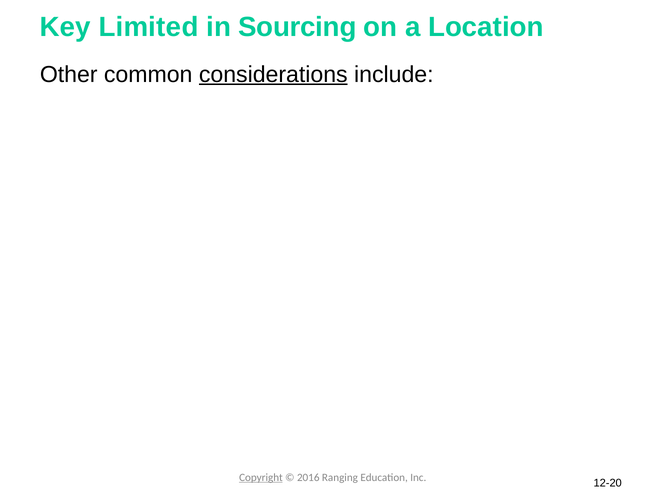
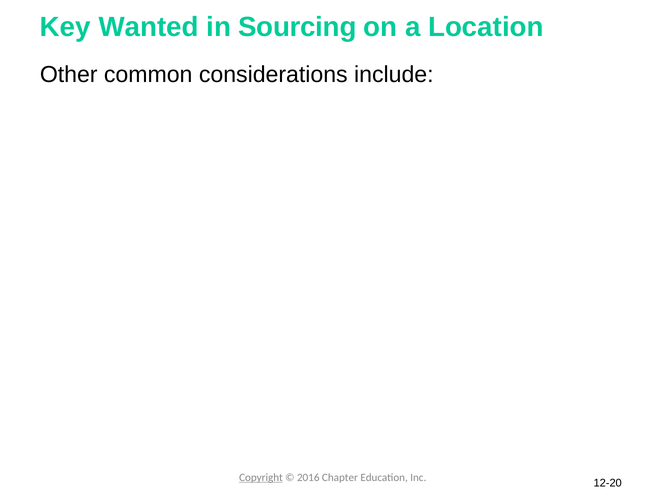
Limited: Limited -> Wanted (149, 27)
considerations underline: present -> none (273, 74)
Ranging: Ranging -> Chapter (340, 477)
